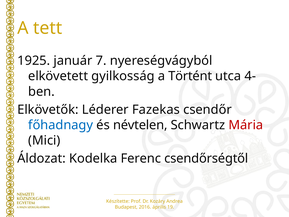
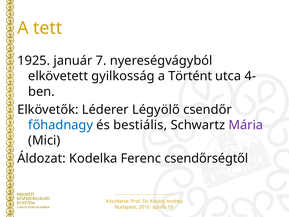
Fazekas: Fazekas -> Légyölő (156, 109)
névtelen: névtelen -> bestiális (140, 125)
Mária colour: red -> purple (246, 125)
